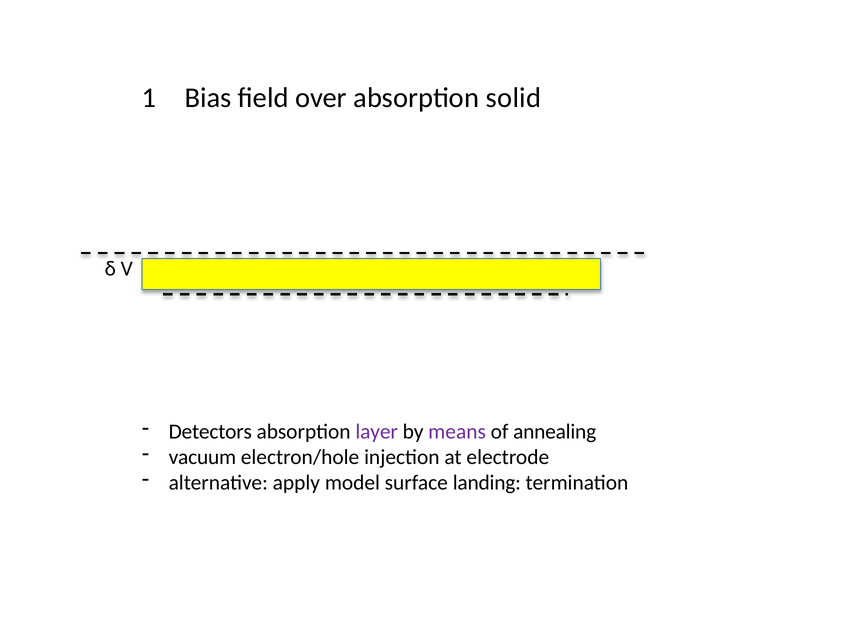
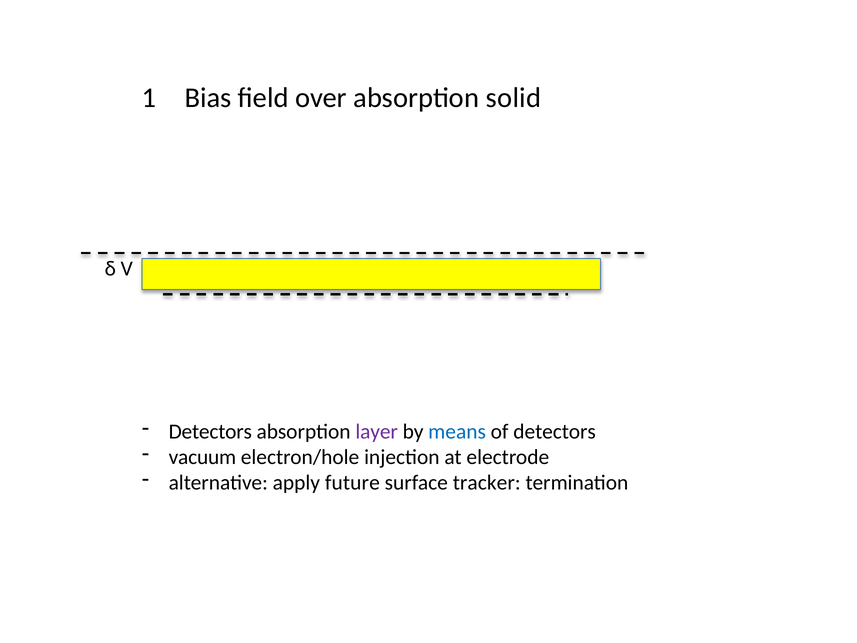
means colour: purple -> blue (457, 431)
of annealing: annealing -> detectors (555, 431)
model: model -> future (352, 483)
landing: landing -> tracker (487, 483)
